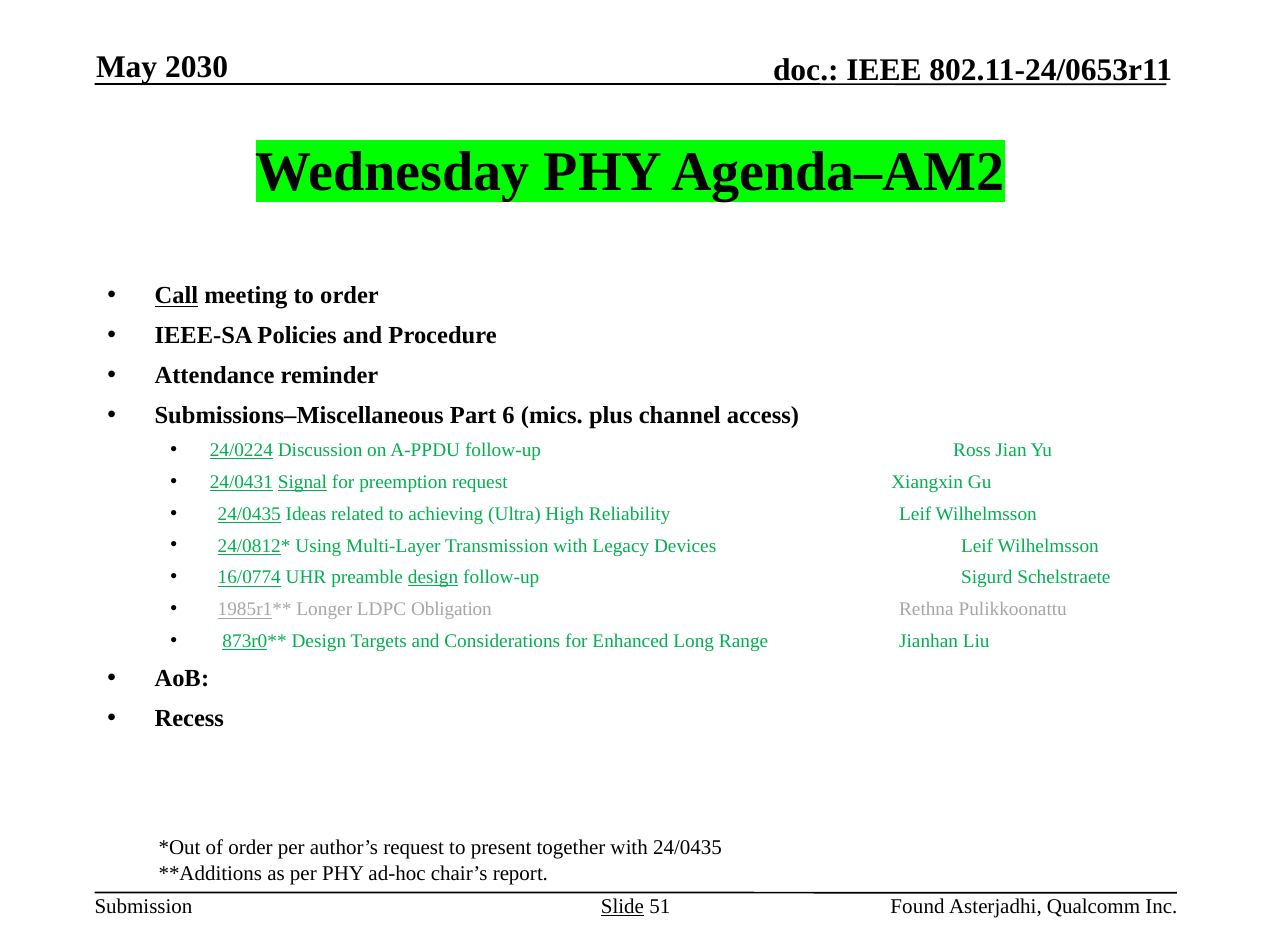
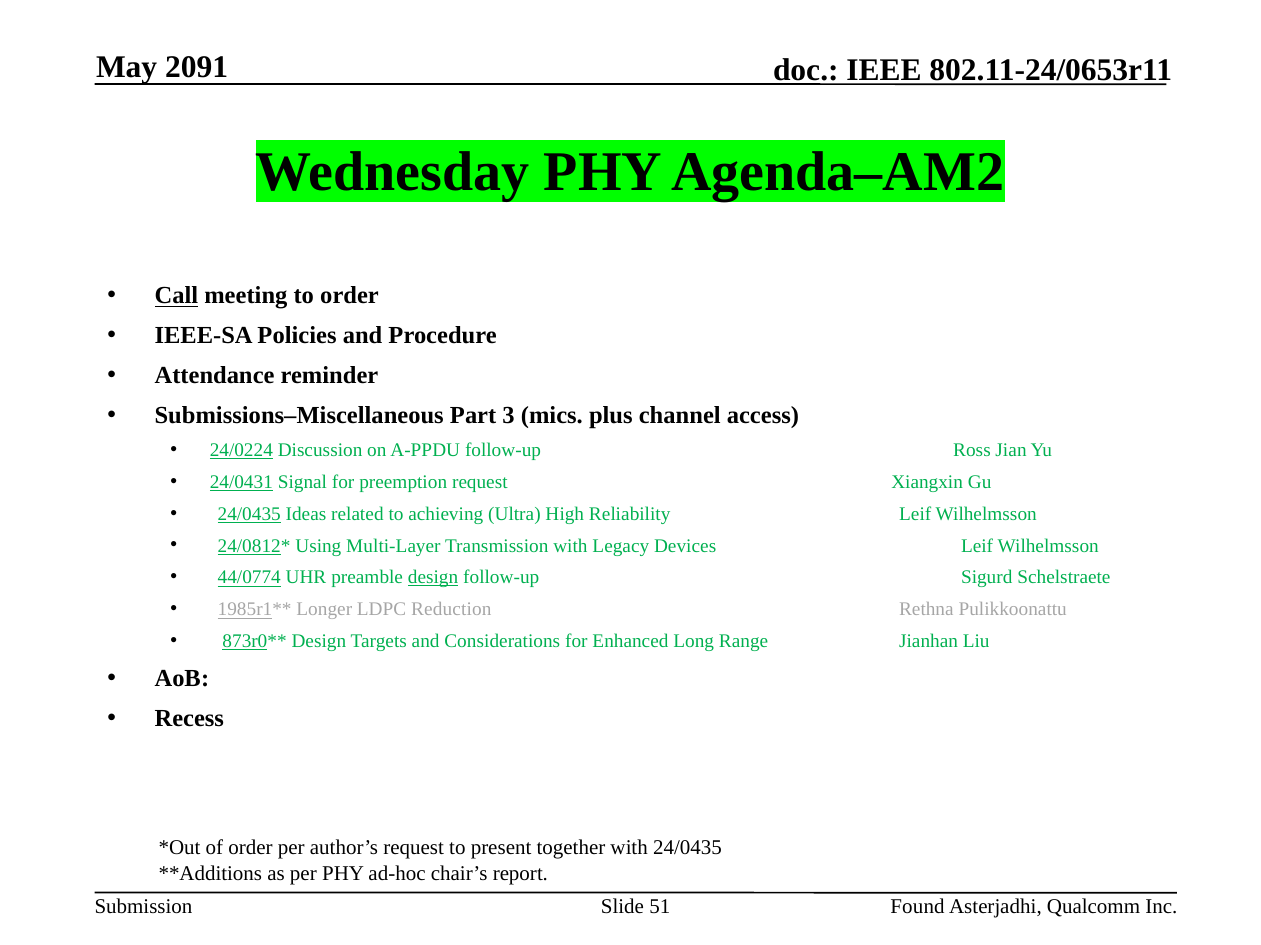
2030: 2030 -> 2091 (197, 67)
6: 6 -> 3 (509, 416)
Signal underline: present -> none (302, 482)
16/0774: 16/0774 -> 44/0774 (249, 578)
Obligation: Obligation -> Reduction (451, 610)
Slide underline: present -> none (622, 907)
